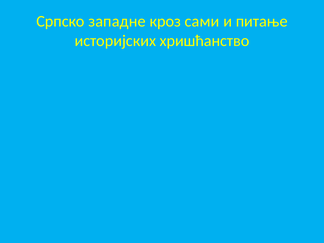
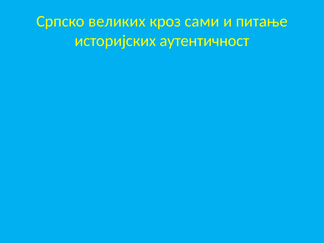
западне: западне -> великих (117, 21)
хришћанство: хришћанство -> аутентичност (205, 41)
